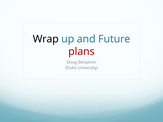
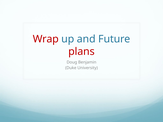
Wrap colour: black -> red (46, 39)
